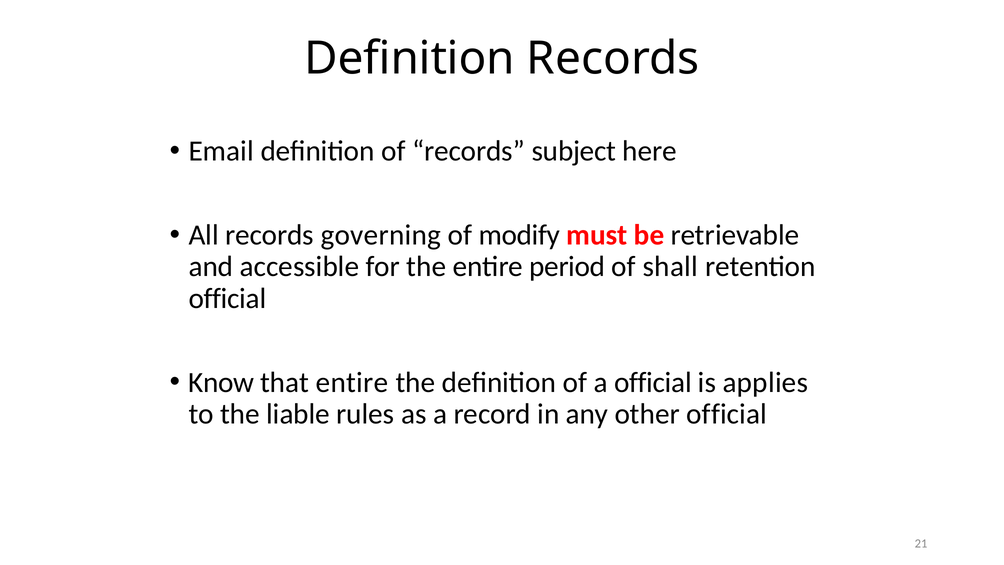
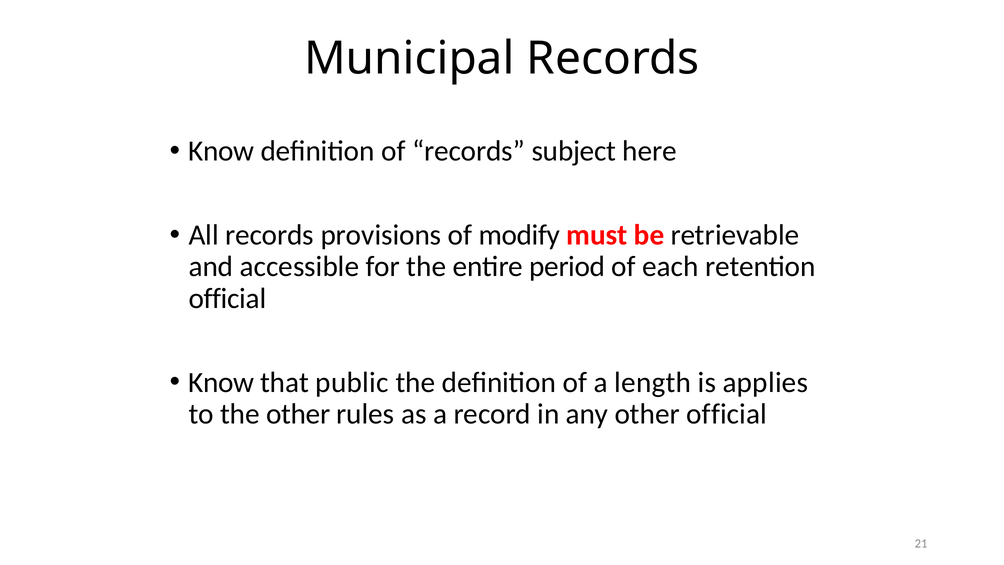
Definition: Definition -> Municipal (409, 58)
Email: Email -> Know (221, 151)
governing: governing -> provisions (381, 235)
shall: shall -> each (670, 267)
that entire: entire -> public (352, 382)
a official: official -> length (653, 382)
the liable: liable -> other (298, 414)
